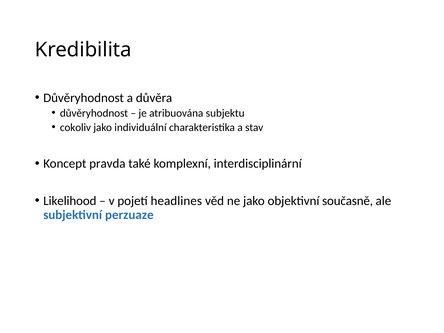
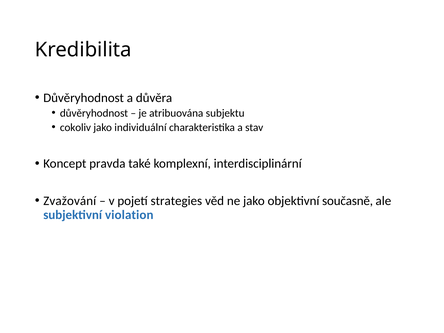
Likelihood: Likelihood -> Zvažování (70, 201)
headlines: headlines -> strategies (176, 201)
perzuaze: perzuaze -> violation (129, 215)
